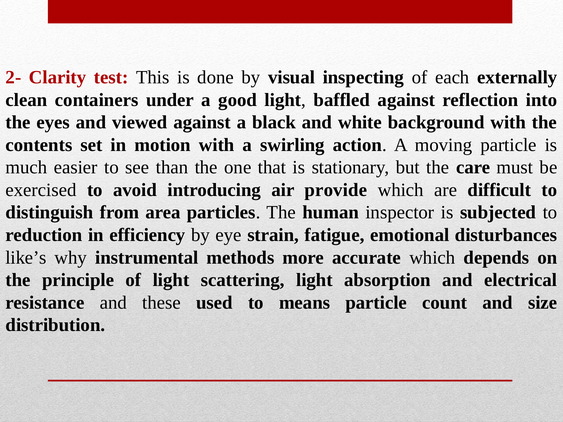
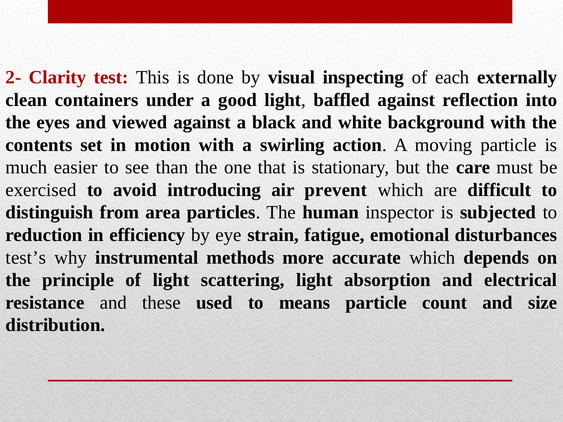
provide: provide -> prevent (336, 190)
like’s: like’s -> test’s (26, 258)
